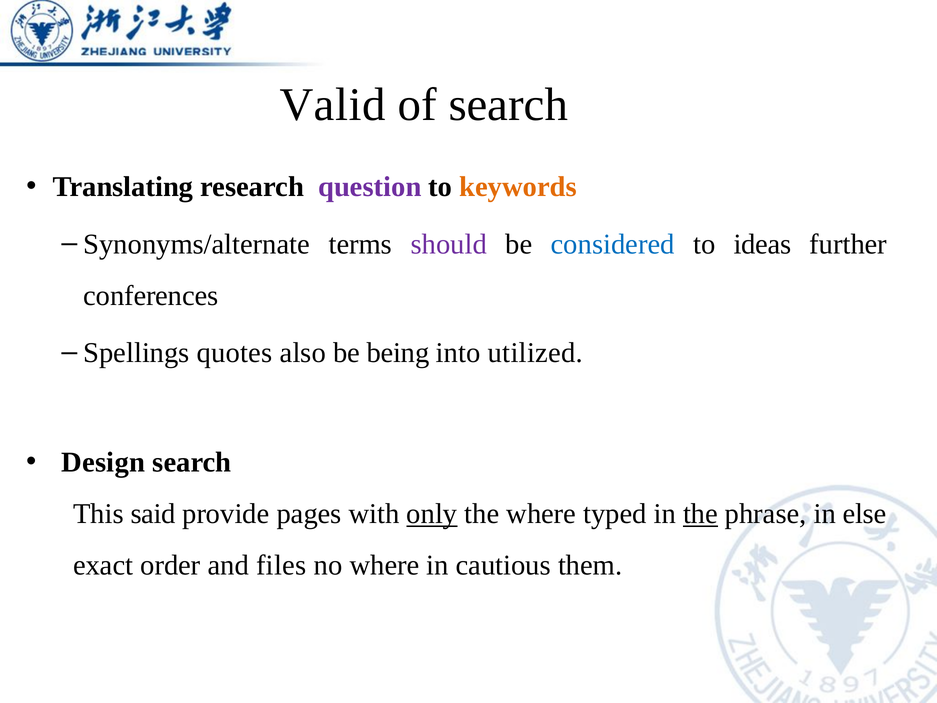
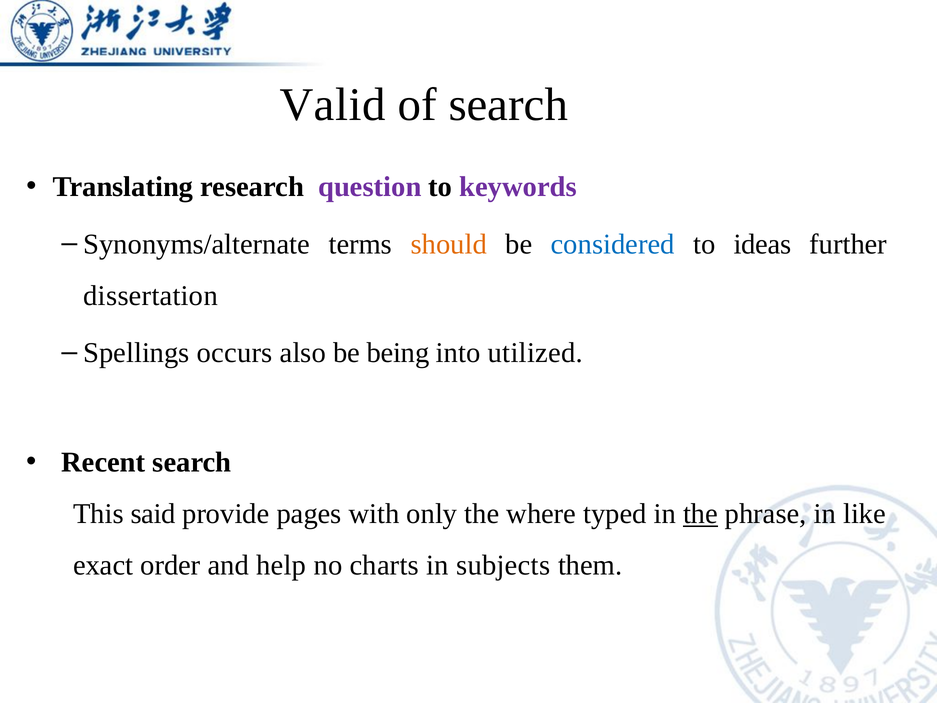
keywords colour: orange -> purple (518, 187)
should colour: purple -> orange (449, 244)
conferences: conferences -> dissertation (151, 295)
quotes: quotes -> occurs (235, 353)
Design: Design -> Recent (103, 462)
only underline: present -> none (432, 514)
else: else -> like (864, 514)
files: files -> help (281, 565)
no where: where -> charts (384, 565)
cautious: cautious -> subjects (503, 565)
